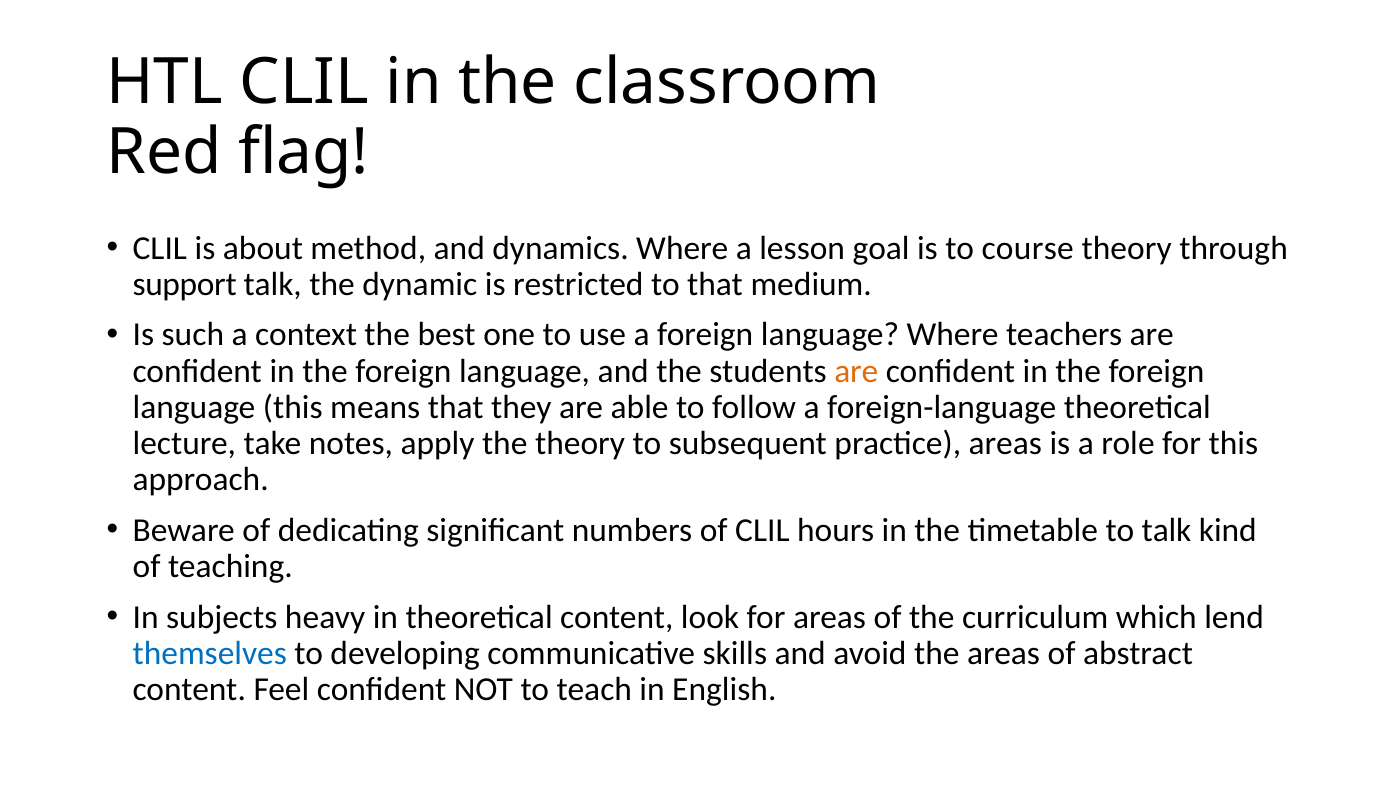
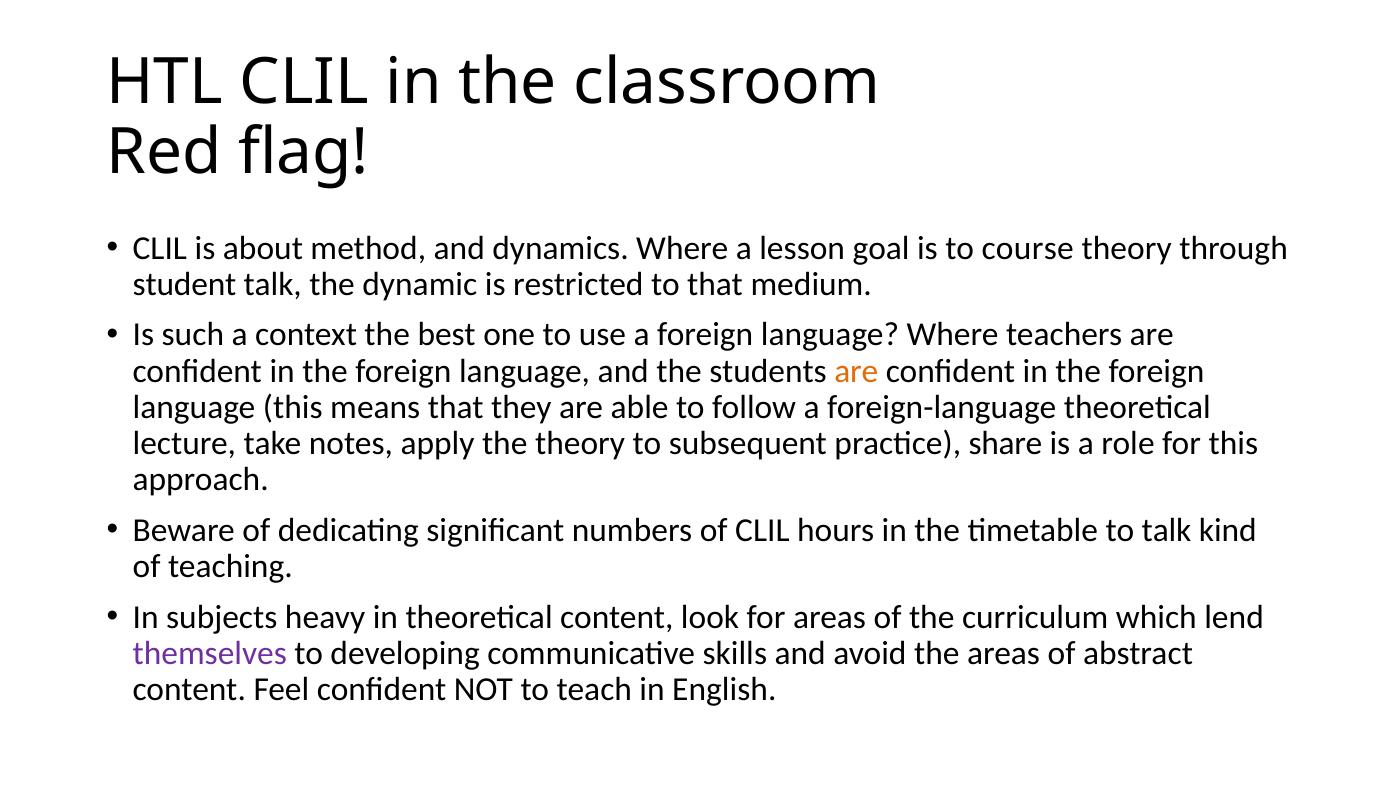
support: support -> student (185, 284)
practice areas: areas -> share (1005, 443)
themselves colour: blue -> purple (210, 653)
